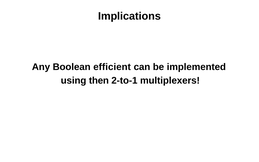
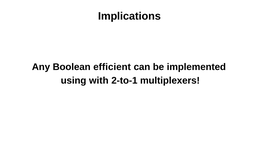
then: then -> with (99, 80)
